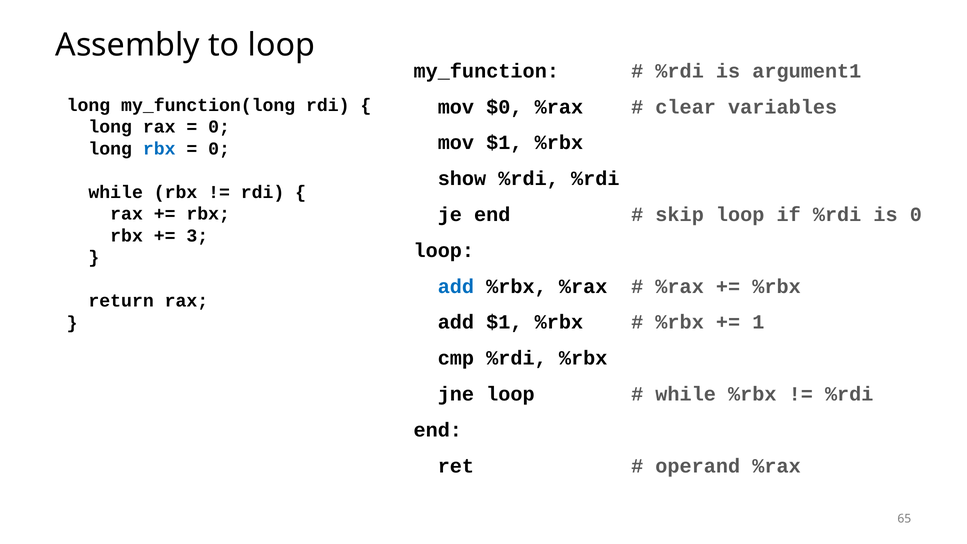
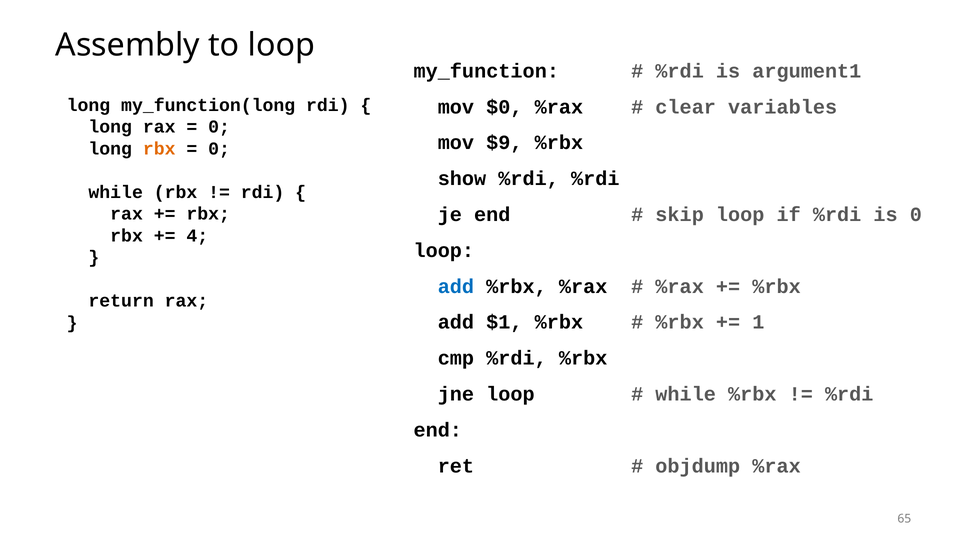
mov $1: $1 -> $9 (504, 143)
rbx colour: blue -> orange (159, 149)
3: 3 -> 4 (197, 236)
operand: operand -> objdump (698, 466)
